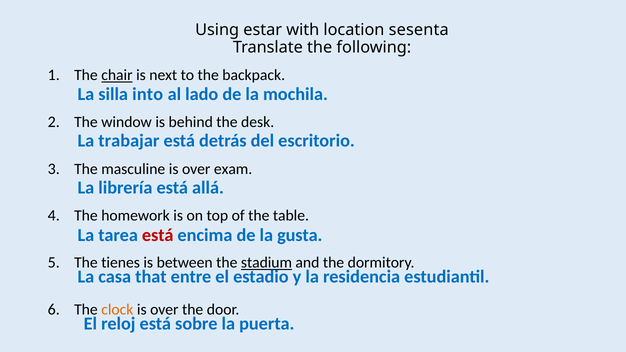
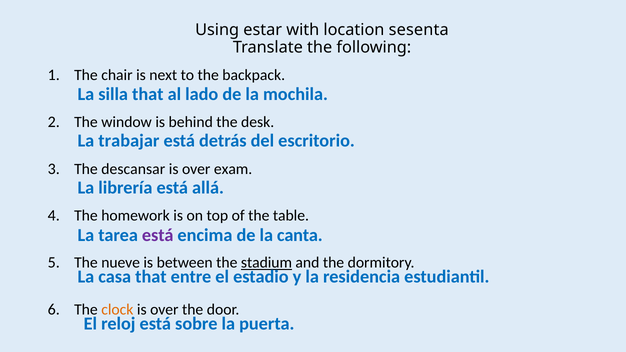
chair underline: present -> none (117, 75)
silla into: into -> that (148, 94)
masculine: masculine -> descansar (133, 169)
está colour: red -> purple (158, 236)
gusta: gusta -> canta (300, 236)
tienes: tienes -> nueve (121, 263)
